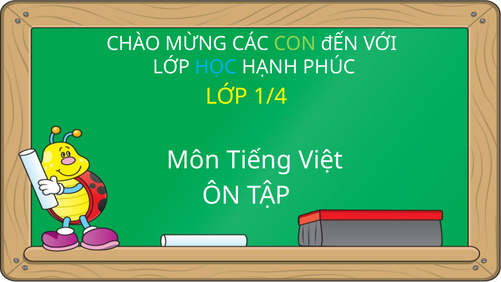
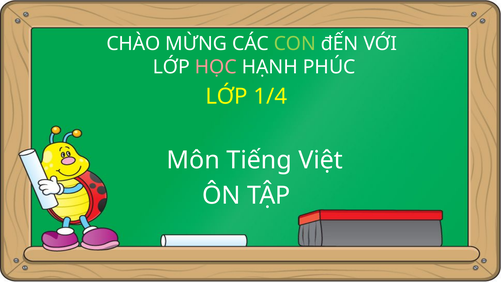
HỌC colour: light blue -> pink (216, 67)
